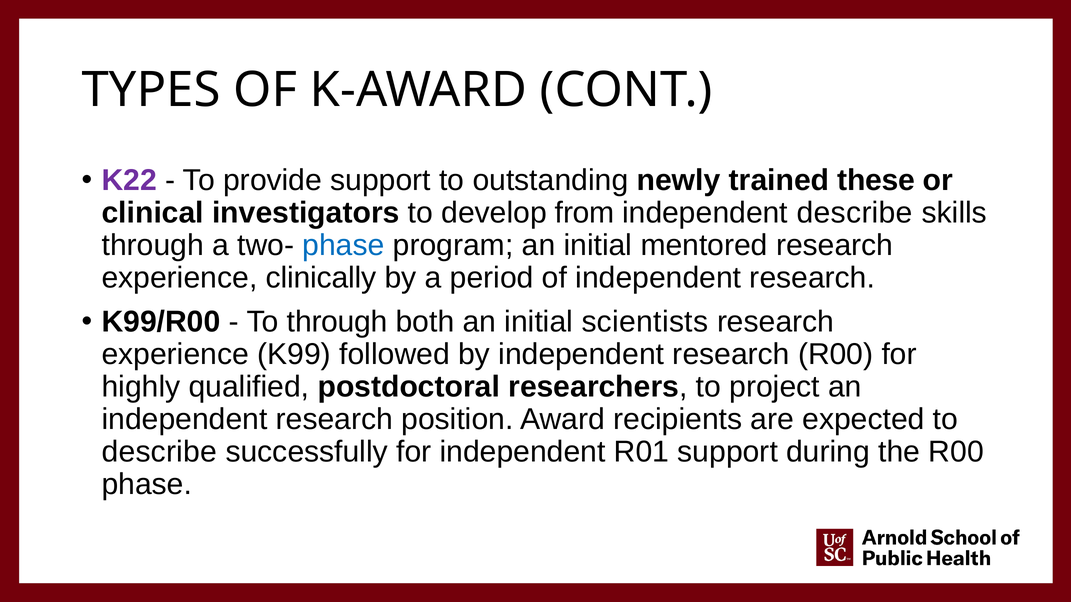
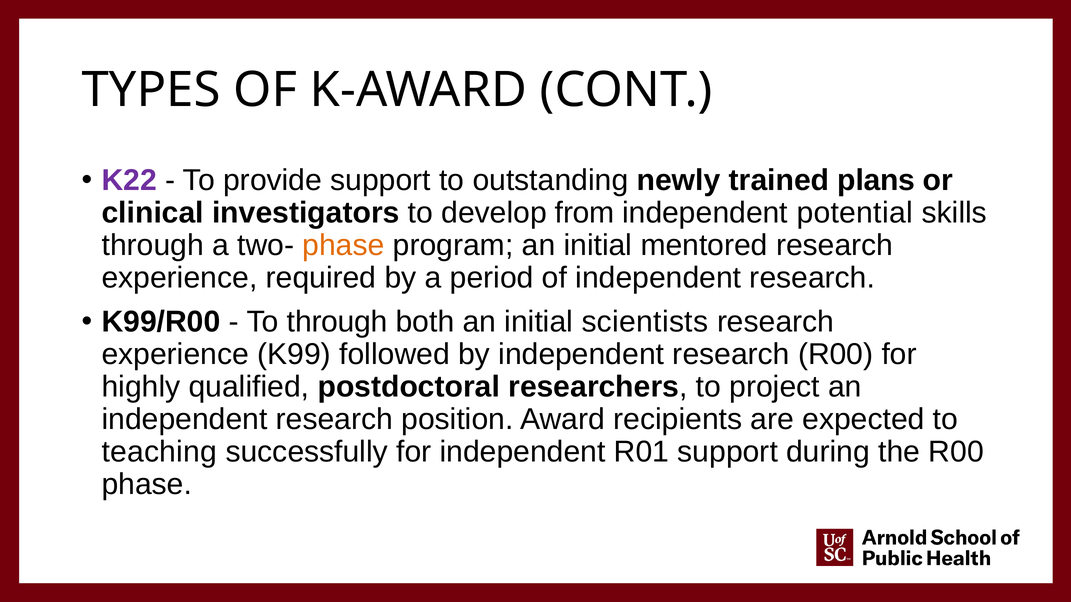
these: these -> plans (876, 180)
independent describe: describe -> potential (855, 213)
phase colour: blue -> orange (343, 246)
clinically: clinically -> required (321, 278)
describe: describe -> teaching (159, 452)
